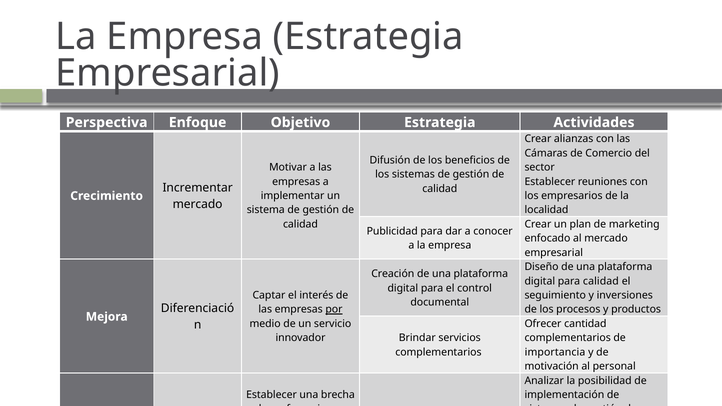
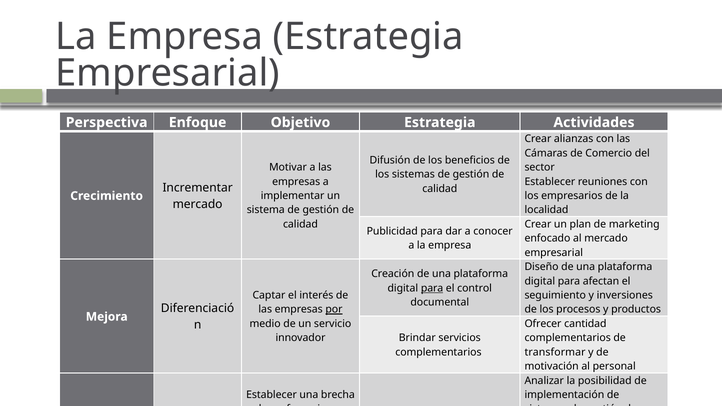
para calidad: calidad -> afectan (601, 281)
para underline: none -> present (432, 288)
importancia: importancia -> transformar (555, 352)
